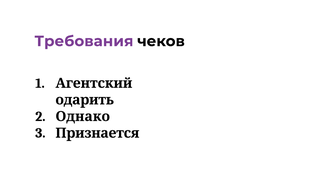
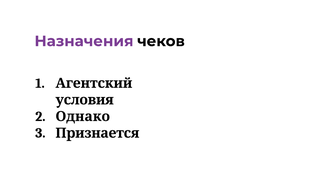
Требования: Требования -> Назначения (84, 41)
одарить: одарить -> условия (85, 100)
